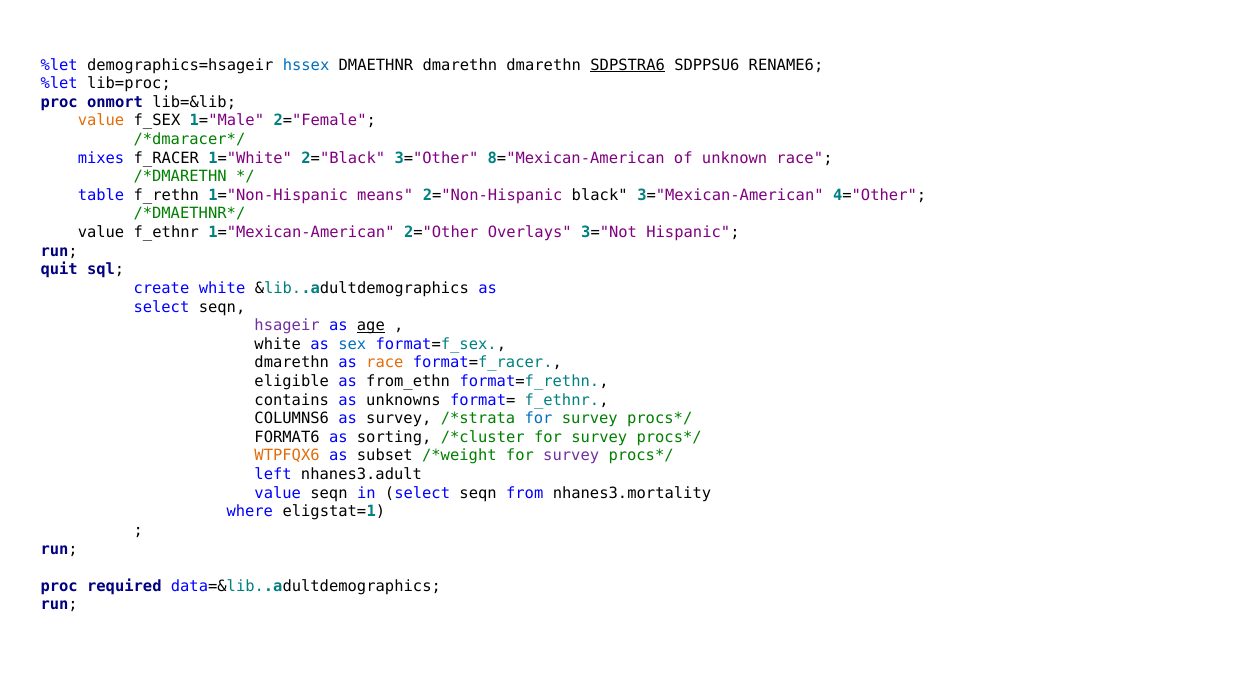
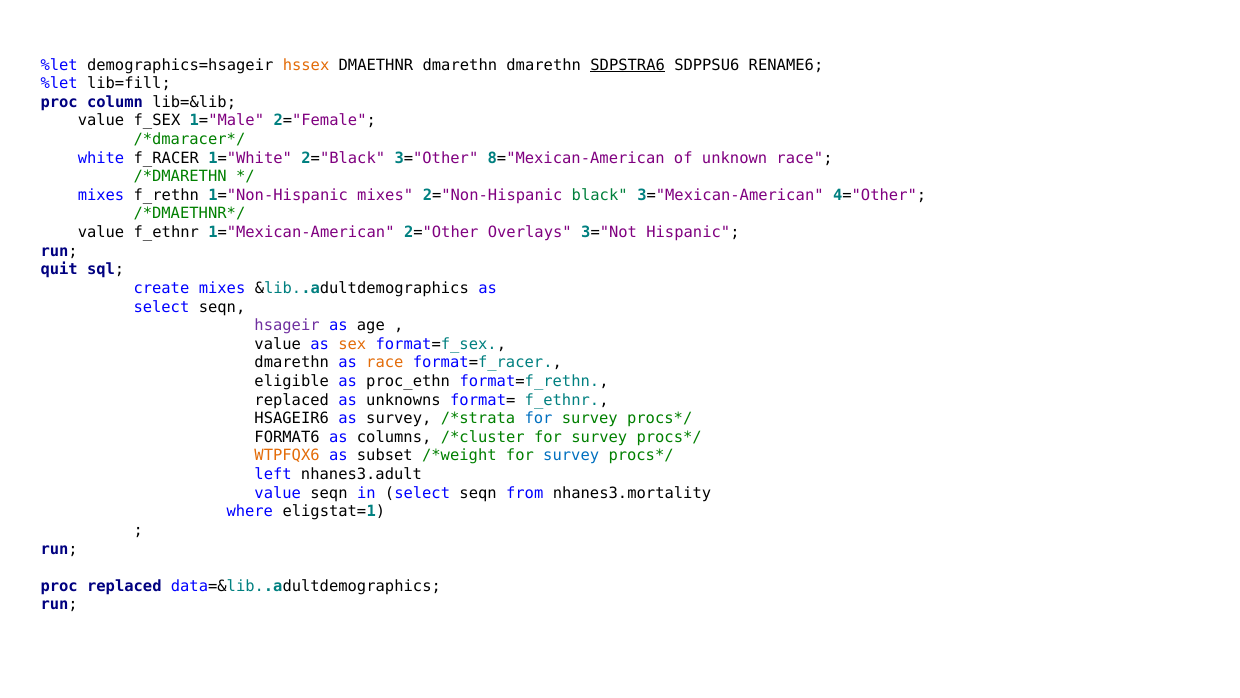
hssex colour: blue -> orange (306, 65)
lib=proc: lib=proc -> lib=fill (129, 83)
onmort: onmort -> column (115, 102)
value colour: orange -> black (101, 121)
mixes: mixes -> white (101, 158)
table: table -> mixes (101, 195)
1="Non-Hispanic means: means -> mixes (385, 195)
black colour: black -> green (600, 195)
create white: white -> mixes (222, 288)
age underline: present -> none (371, 325)
white: white -> value (278, 344)
sex colour: blue -> orange (352, 344)
from_ethn: from_ethn -> proc_ethn (408, 381)
contains: contains -> replaced (292, 400)
COLUMNS6: COLUMNS6 -> HSAGEIR6 (292, 418)
sorting: sorting -> columns (394, 437)
survey colour: purple -> blue (571, 455)
proc required: required -> replaced (124, 586)
